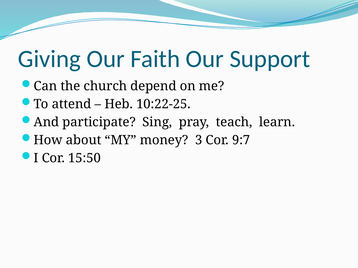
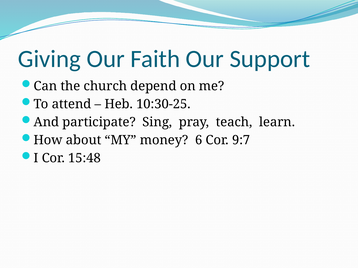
10:22-25: 10:22-25 -> 10:30-25 (163, 104)
3: 3 -> 6 (199, 140)
15:50: 15:50 -> 15:48 (85, 159)
